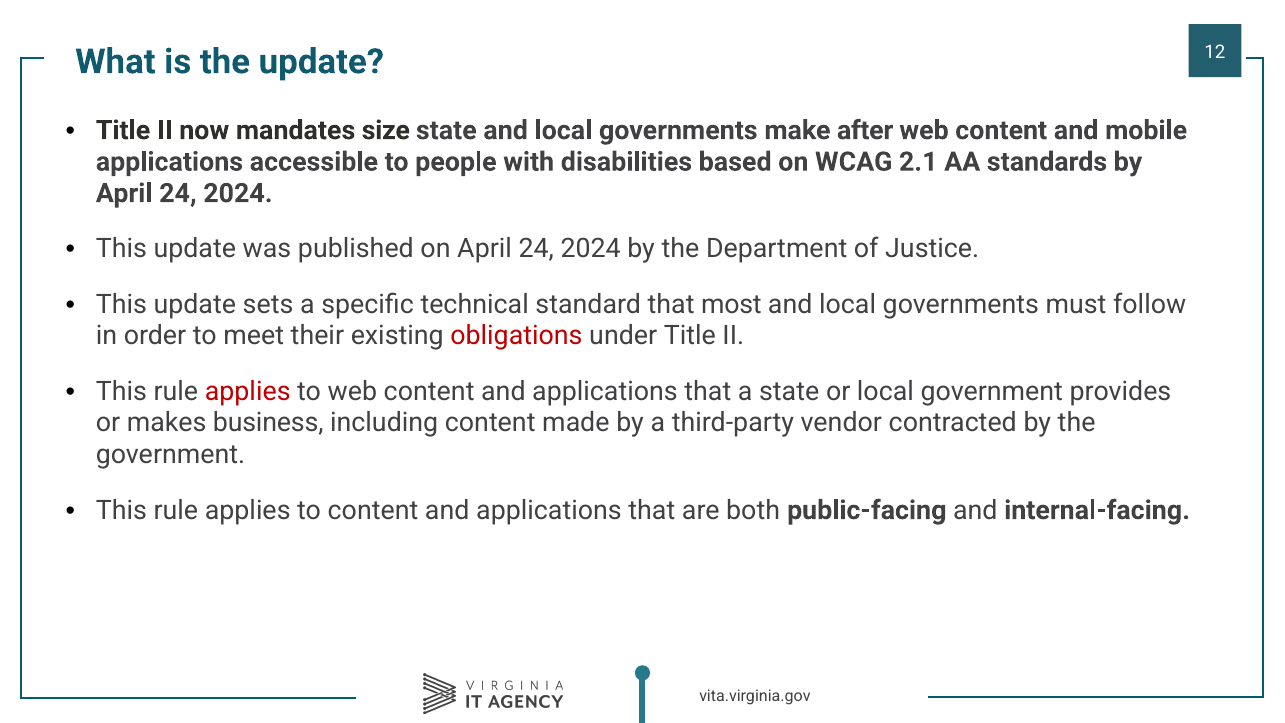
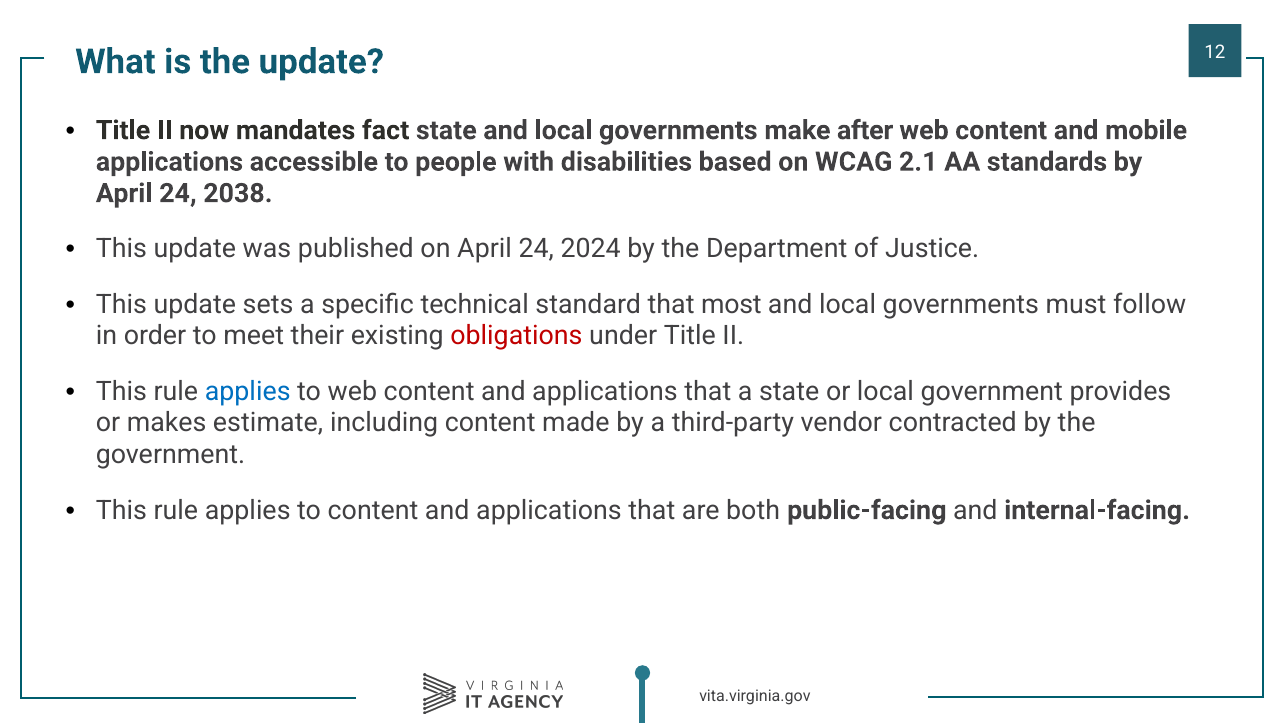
size: size -> fact (386, 130)
2024: 2024 -> 2038 (238, 193)
applies colour: red -> blue (248, 392)
business: business -> estimate (268, 423)
